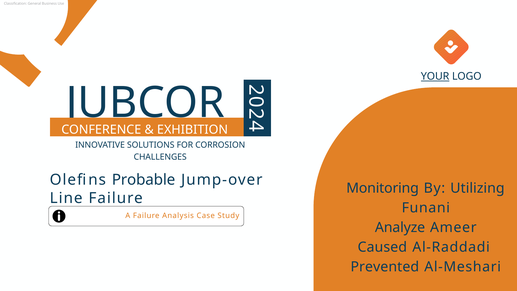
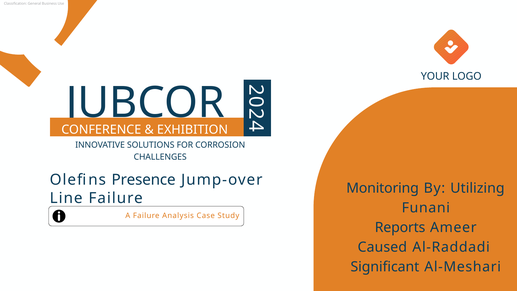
YOUR underline: present -> none (435, 76)
Probable: Probable -> Presence (144, 180)
Analyze: Analyze -> Reports (400, 227)
Prevented: Prevented -> Significant (385, 267)
